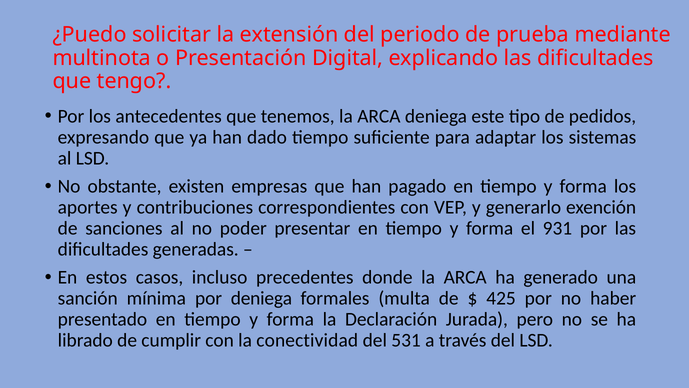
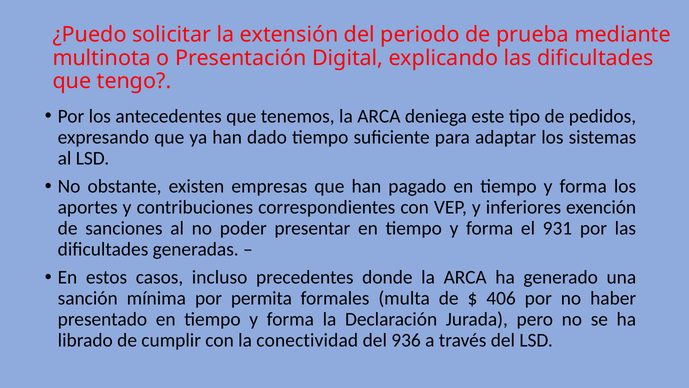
generarlo: generarlo -> inferiores (523, 207)
por deniega: deniega -> permita (261, 298)
425: 425 -> 406 (501, 298)
531: 531 -> 936 (406, 340)
